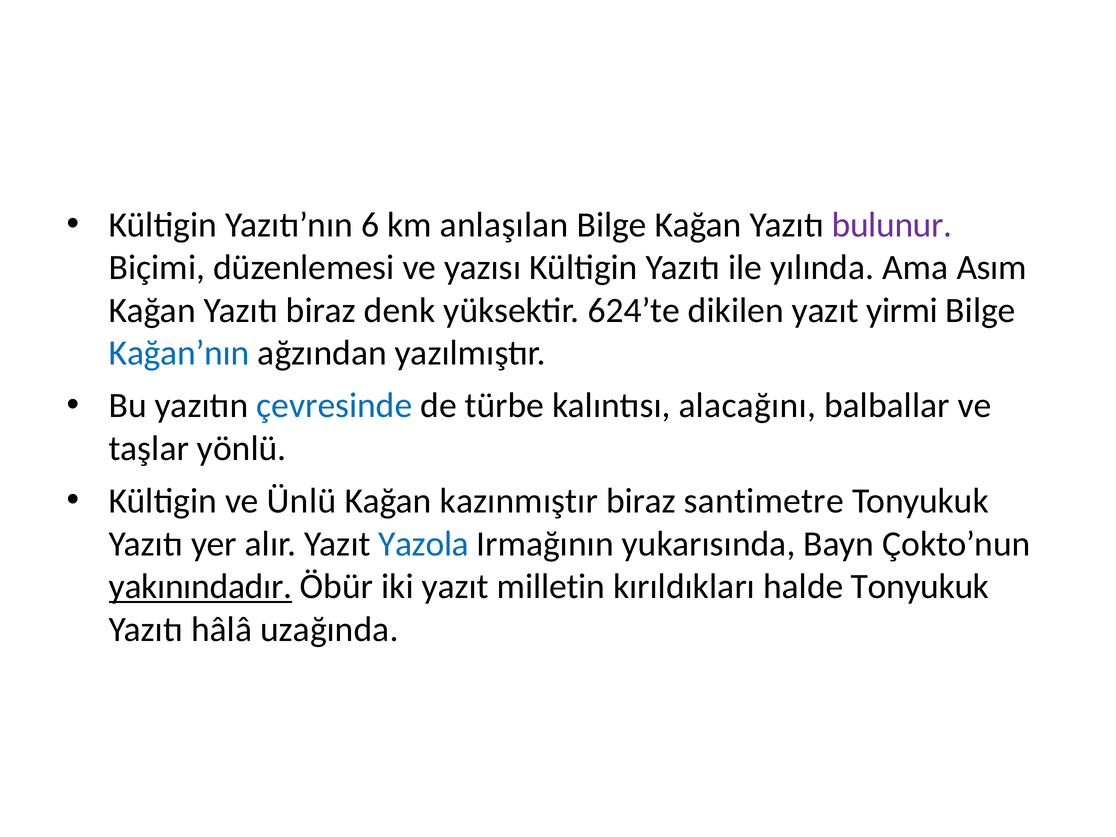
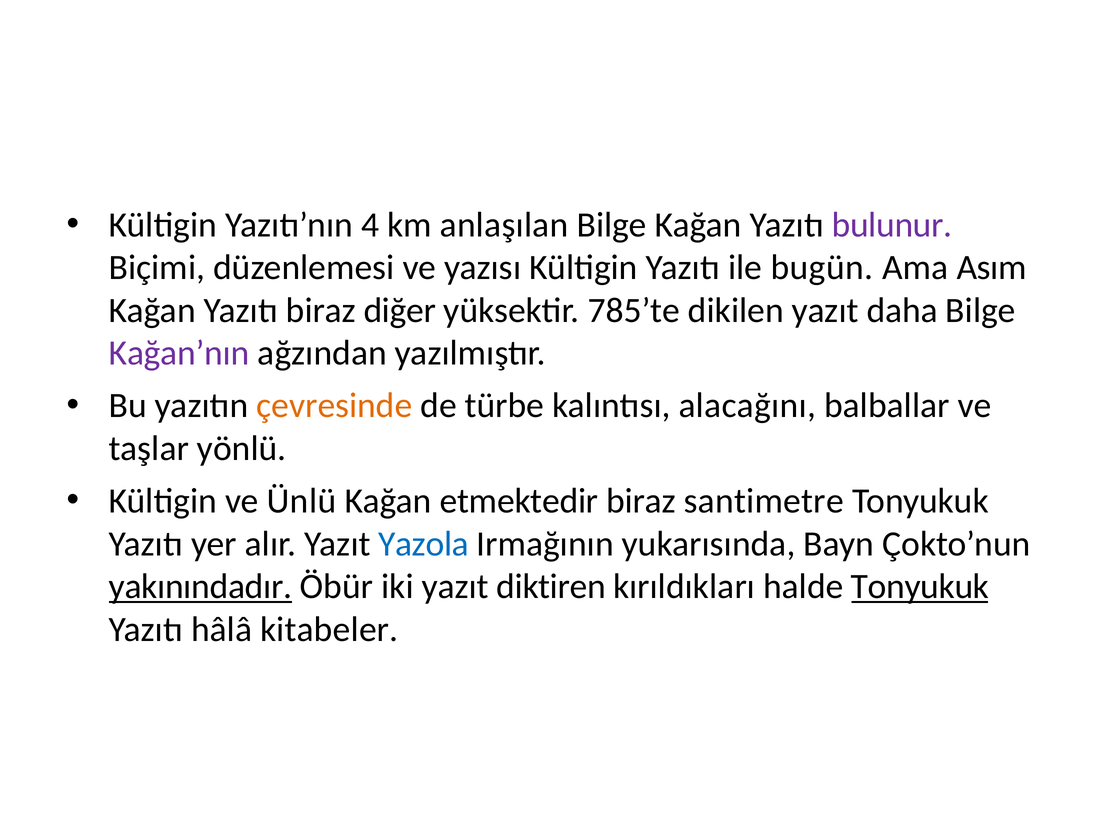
6: 6 -> 4 (370, 225)
yılında: yılında -> bugün (822, 268)
denk: denk -> diğer (400, 310)
624’te: 624’te -> 785’te (634, 310)
yirmi: yirmi -> daha (902, 310)
Kağan’nın colour: blue -> purple (179, 353)
çevresinde colour: blue -> orange (334, 406)
kazınmıştır: kazınmıştır -> etmektedir (519, 501)
milletin: milletin -> diktiren (551, 587)
Tonyukuk underline: none -> present (920, 587)
uzağında: uzağında -> kitabeler (329, 629)
